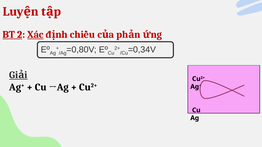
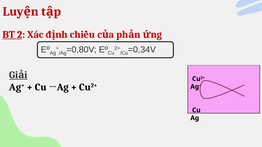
Xác underline: present -> none (35, 35)
